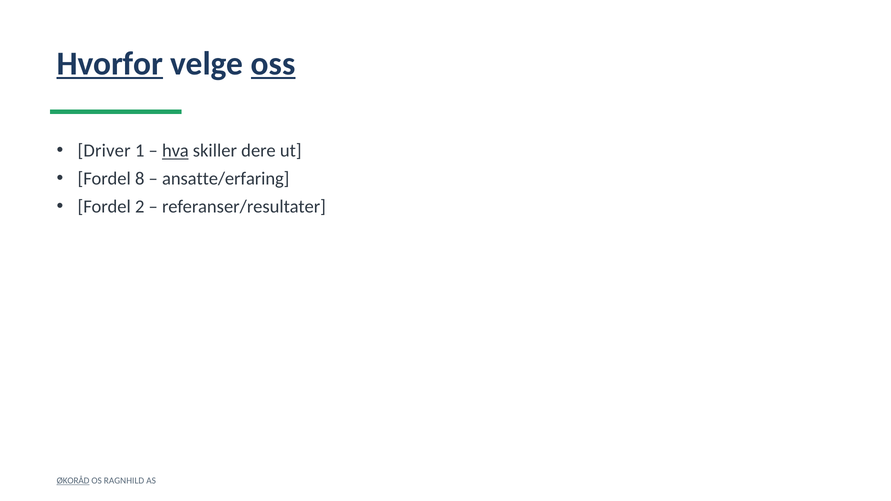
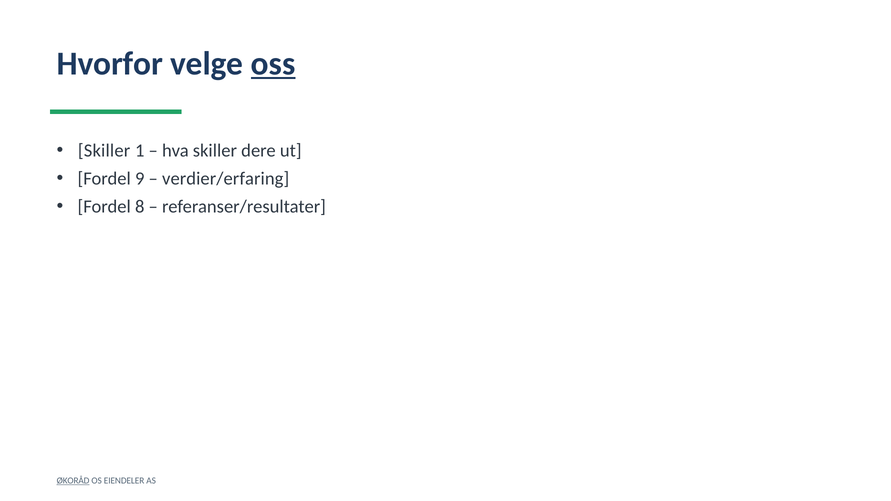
Hvorfor underline: present -> none (110, 64)
Driver: Driver -> Skiller (104, 151)
hva underline: present -> none (175, 151)
8: 8 -> 9 (140, 179)
ansatte/erfaring: ansatte/erfaring -> verdier/erfaring (226, 179)
2: 2 -> 8 (140, 207)
RAGNHILD: RAGNHILD -> EIENDELER (124, 481)
